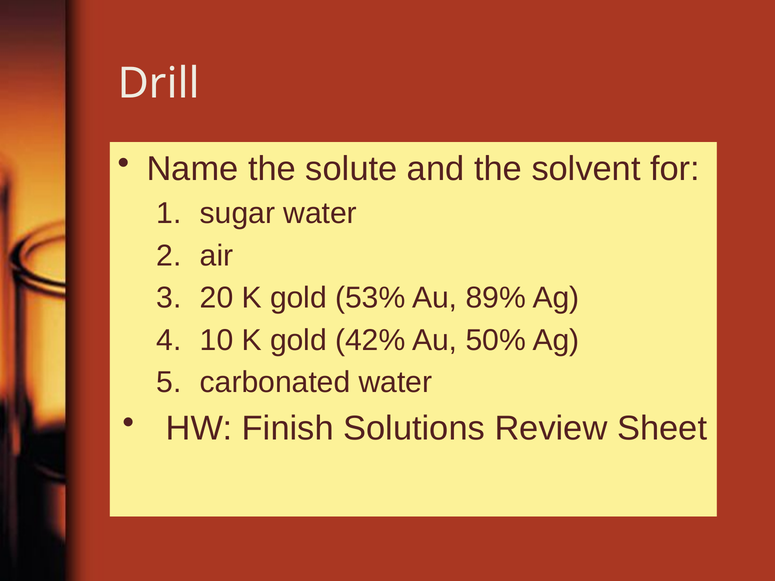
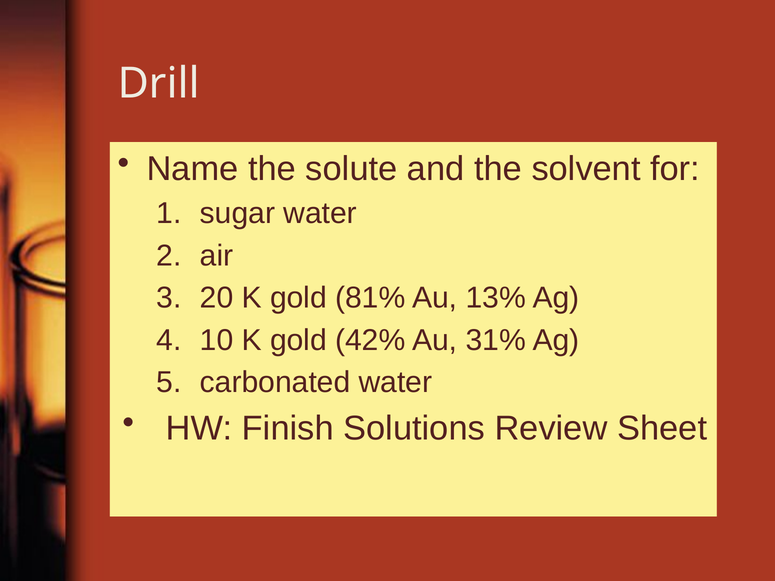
53%: 53% -> 81% (370, 298)
89%: 89% -> 13% (496, 298)
50%: 50% -> 31% (496, 340)
